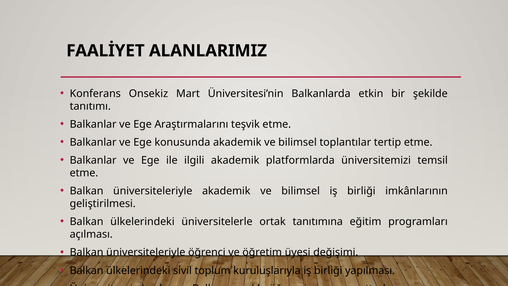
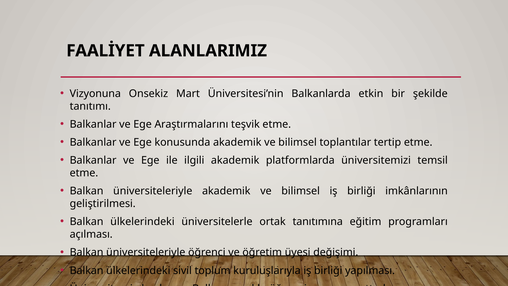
Konferans: Konferans -> Vizyonuna (95, 93)
